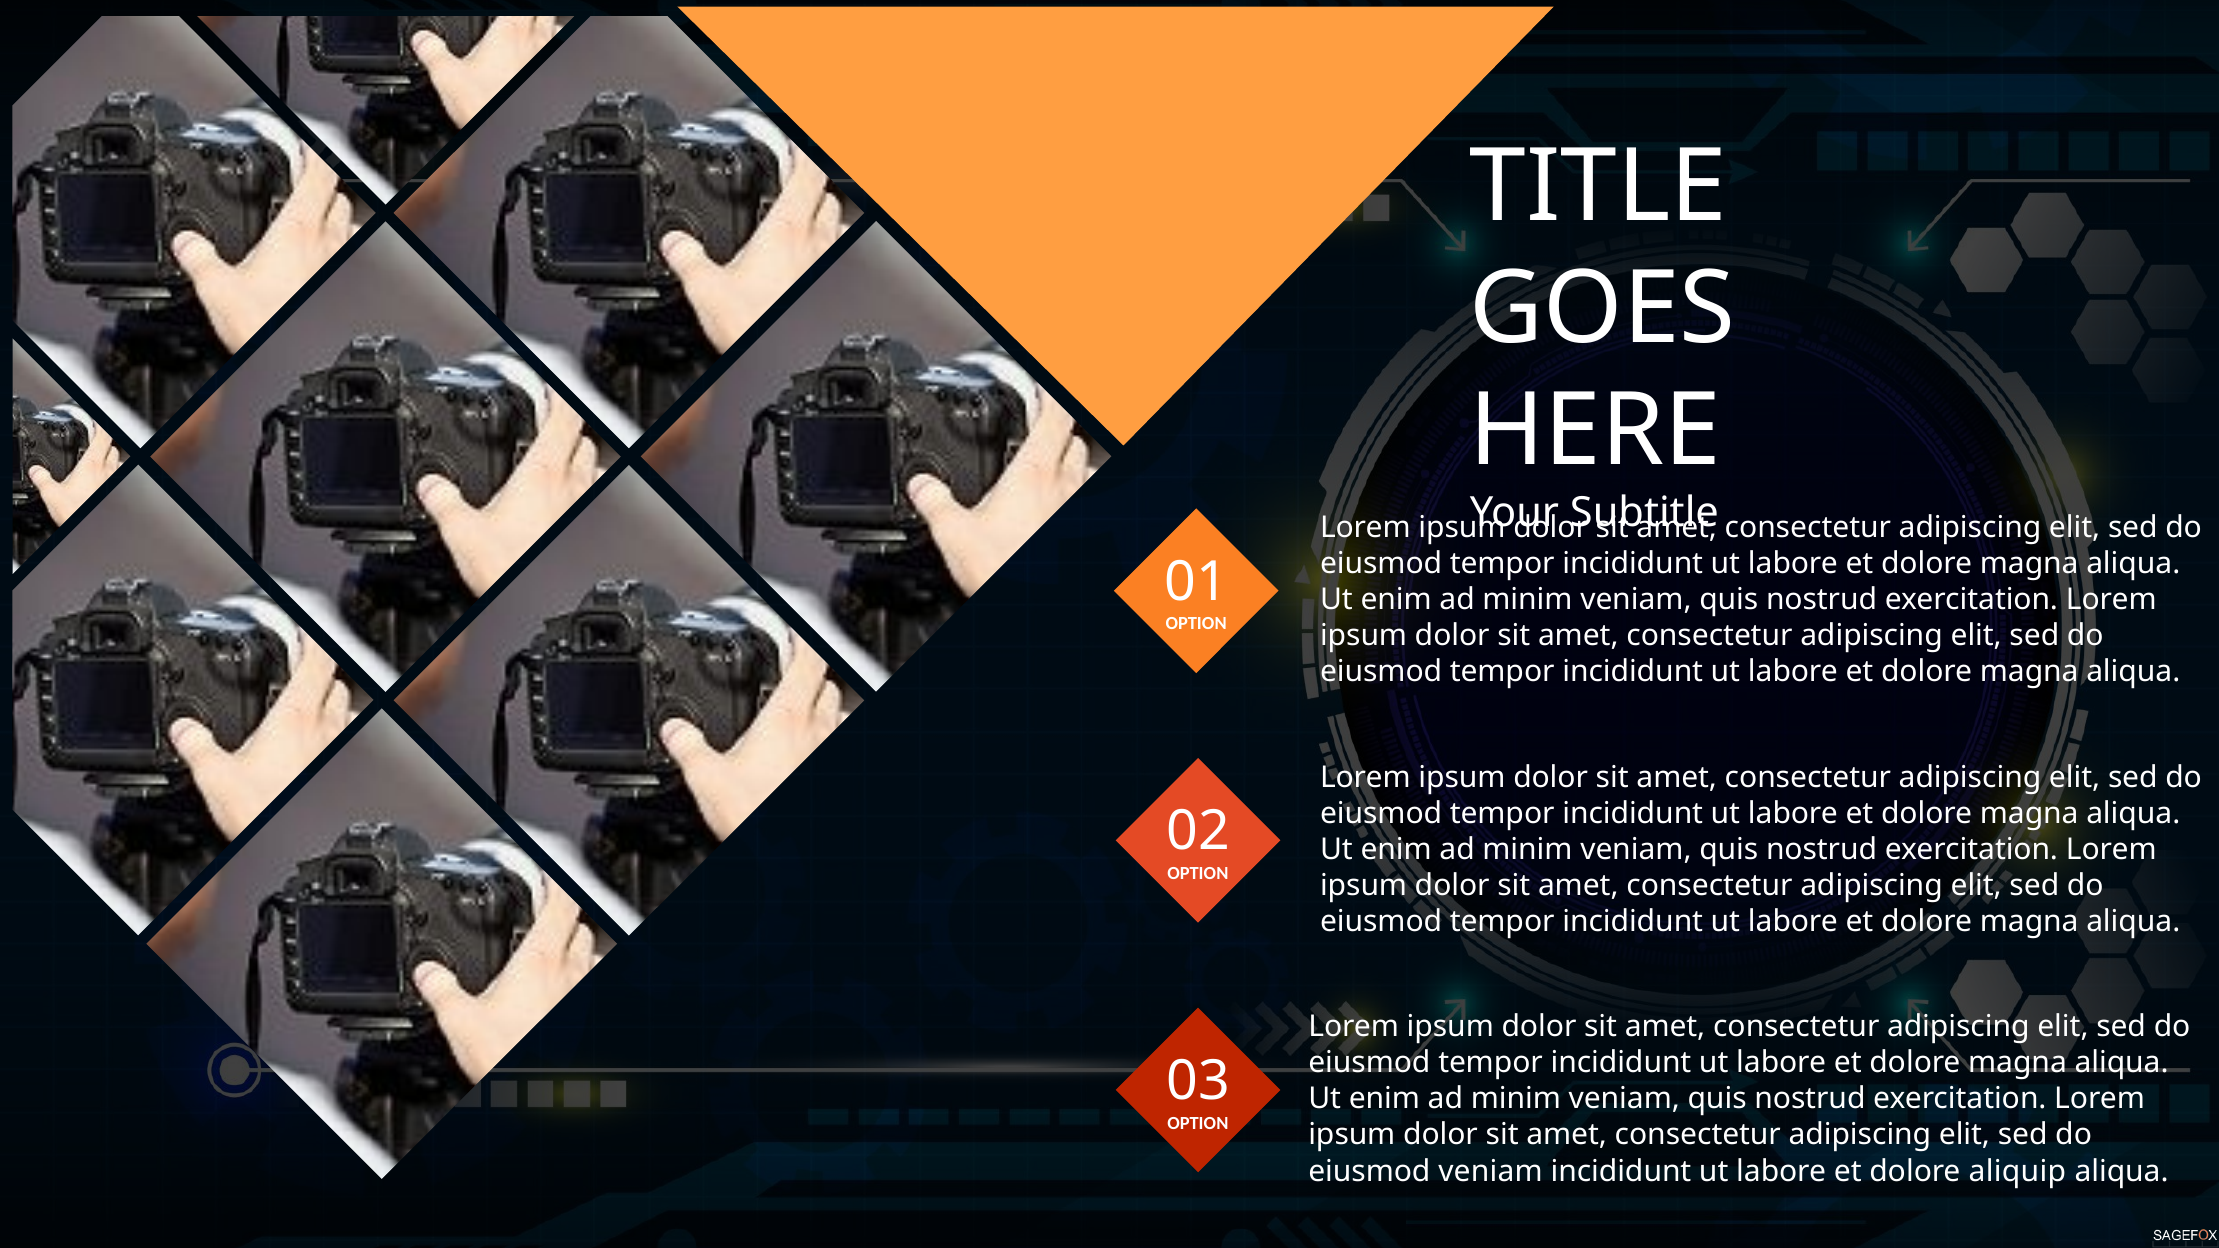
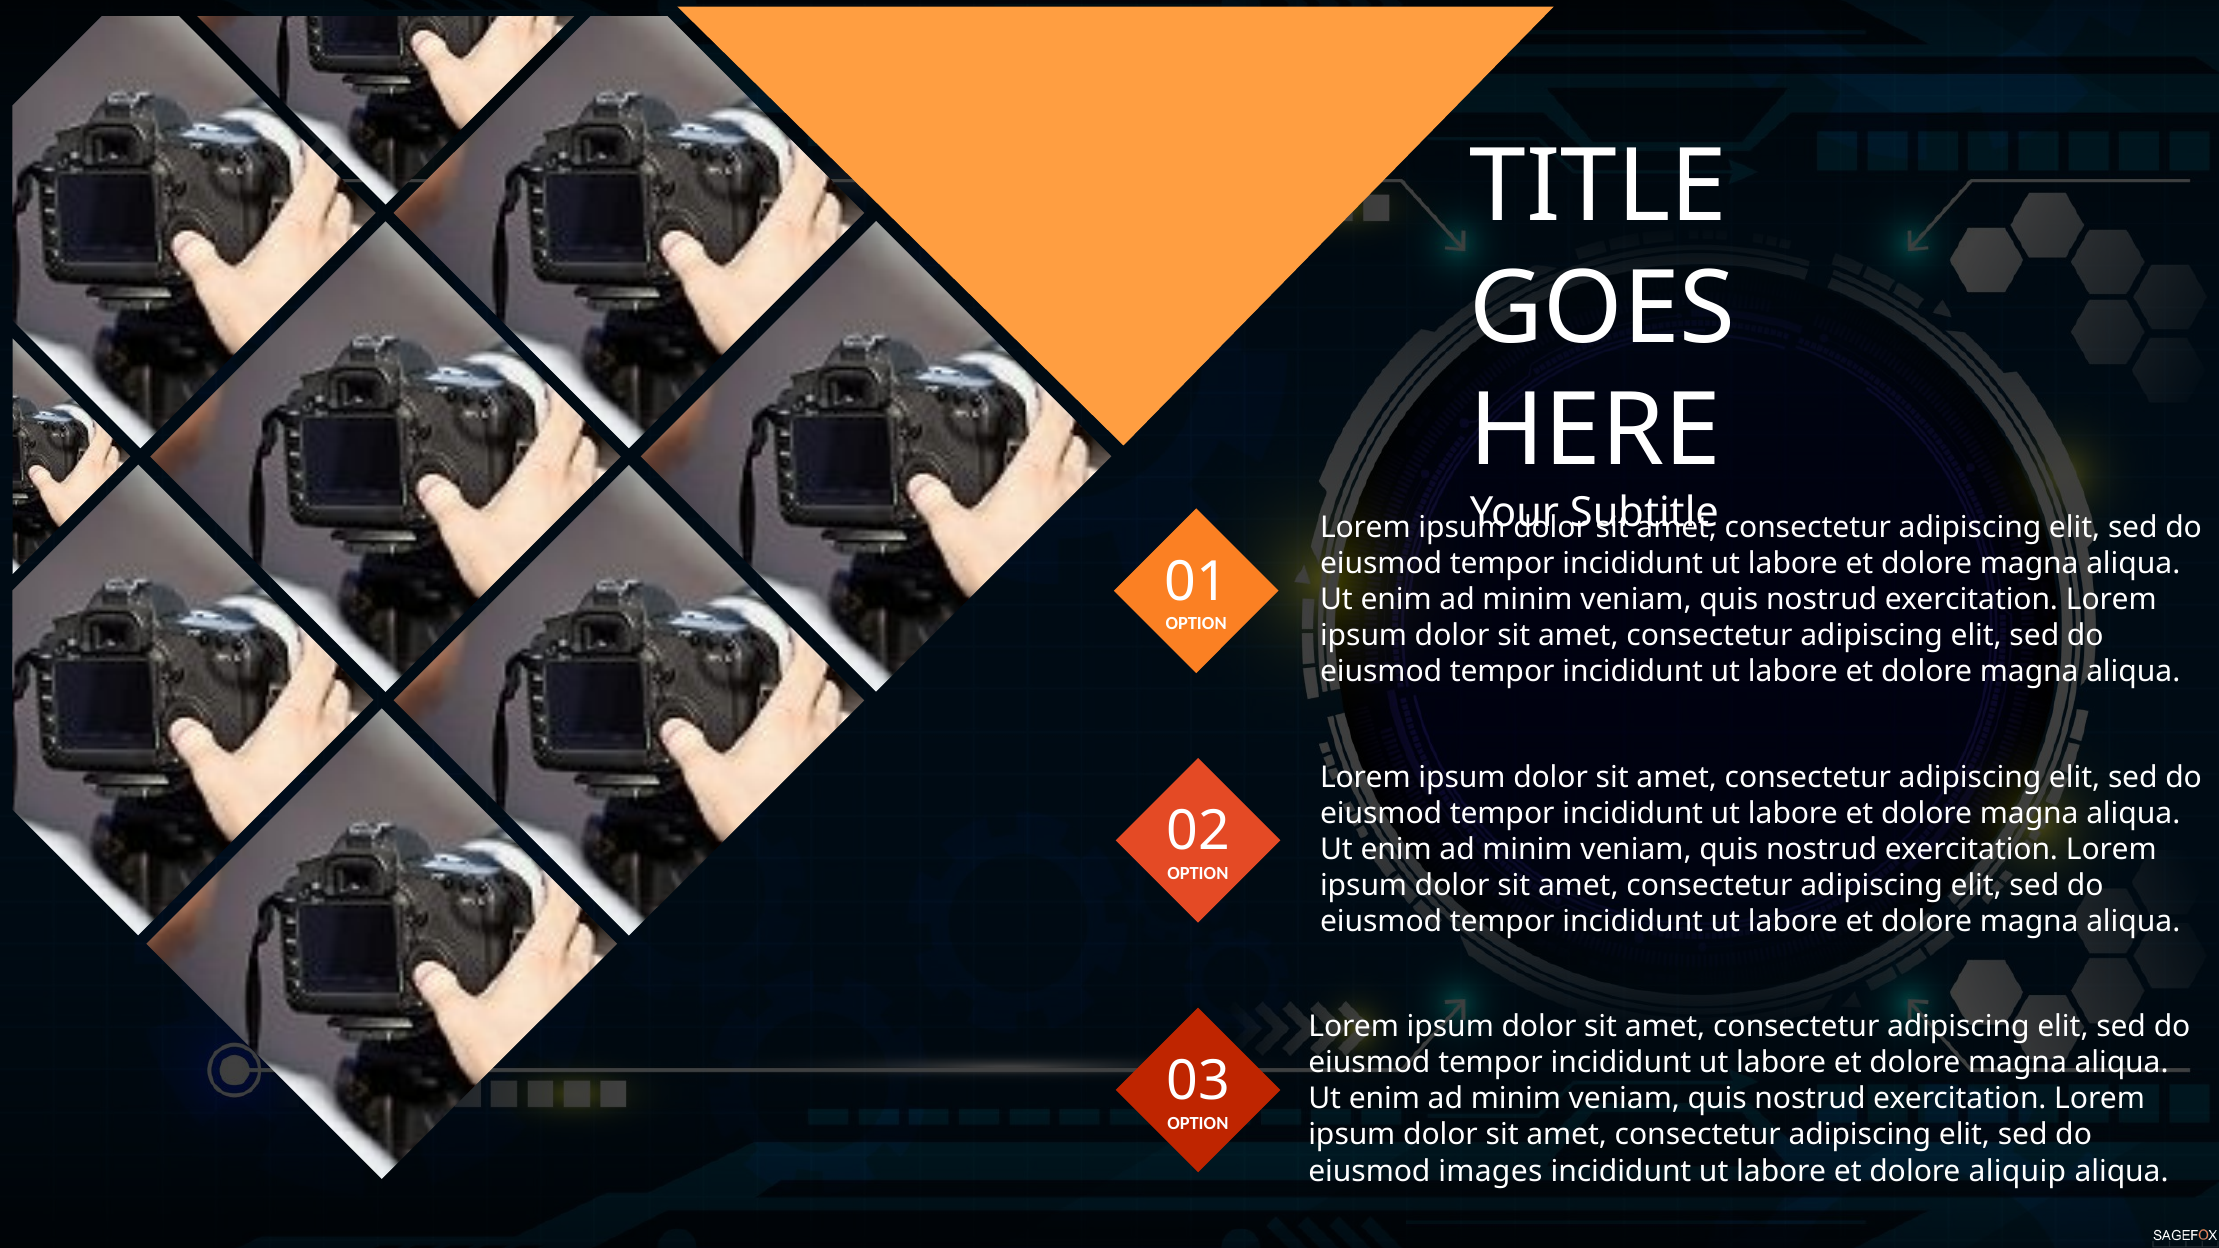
eiusmod veniam: veniam -> images (1490, 1171)
